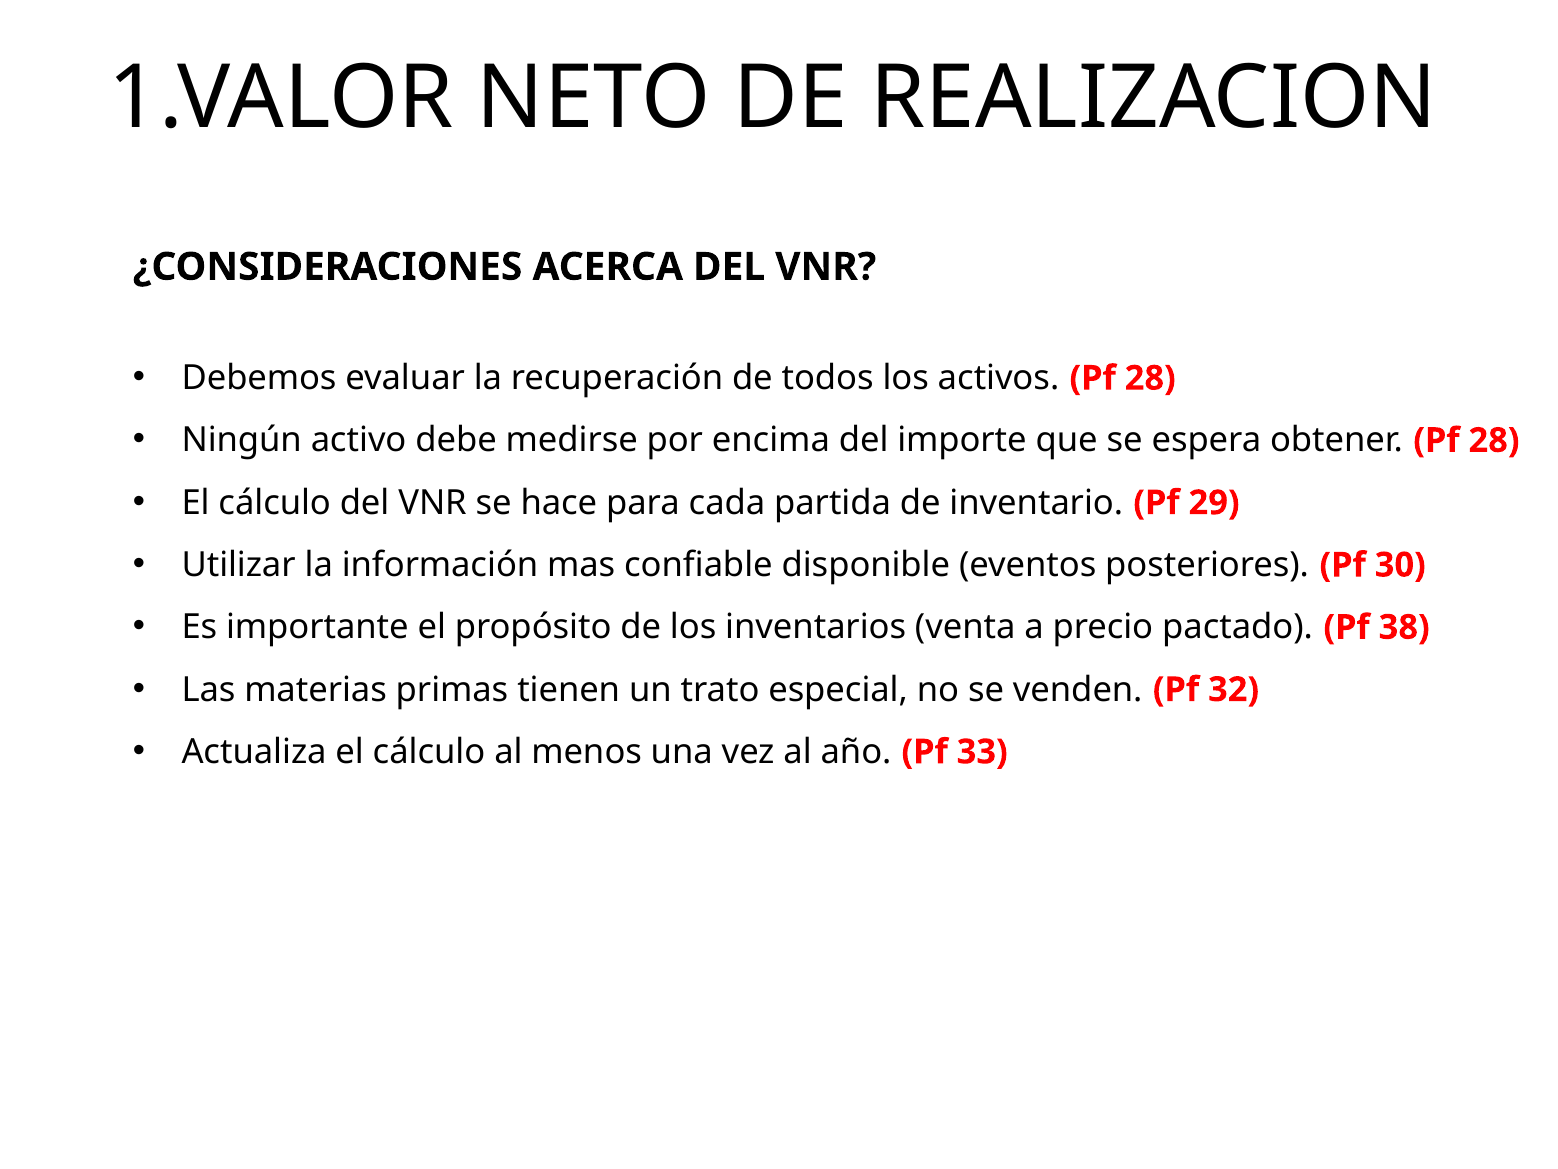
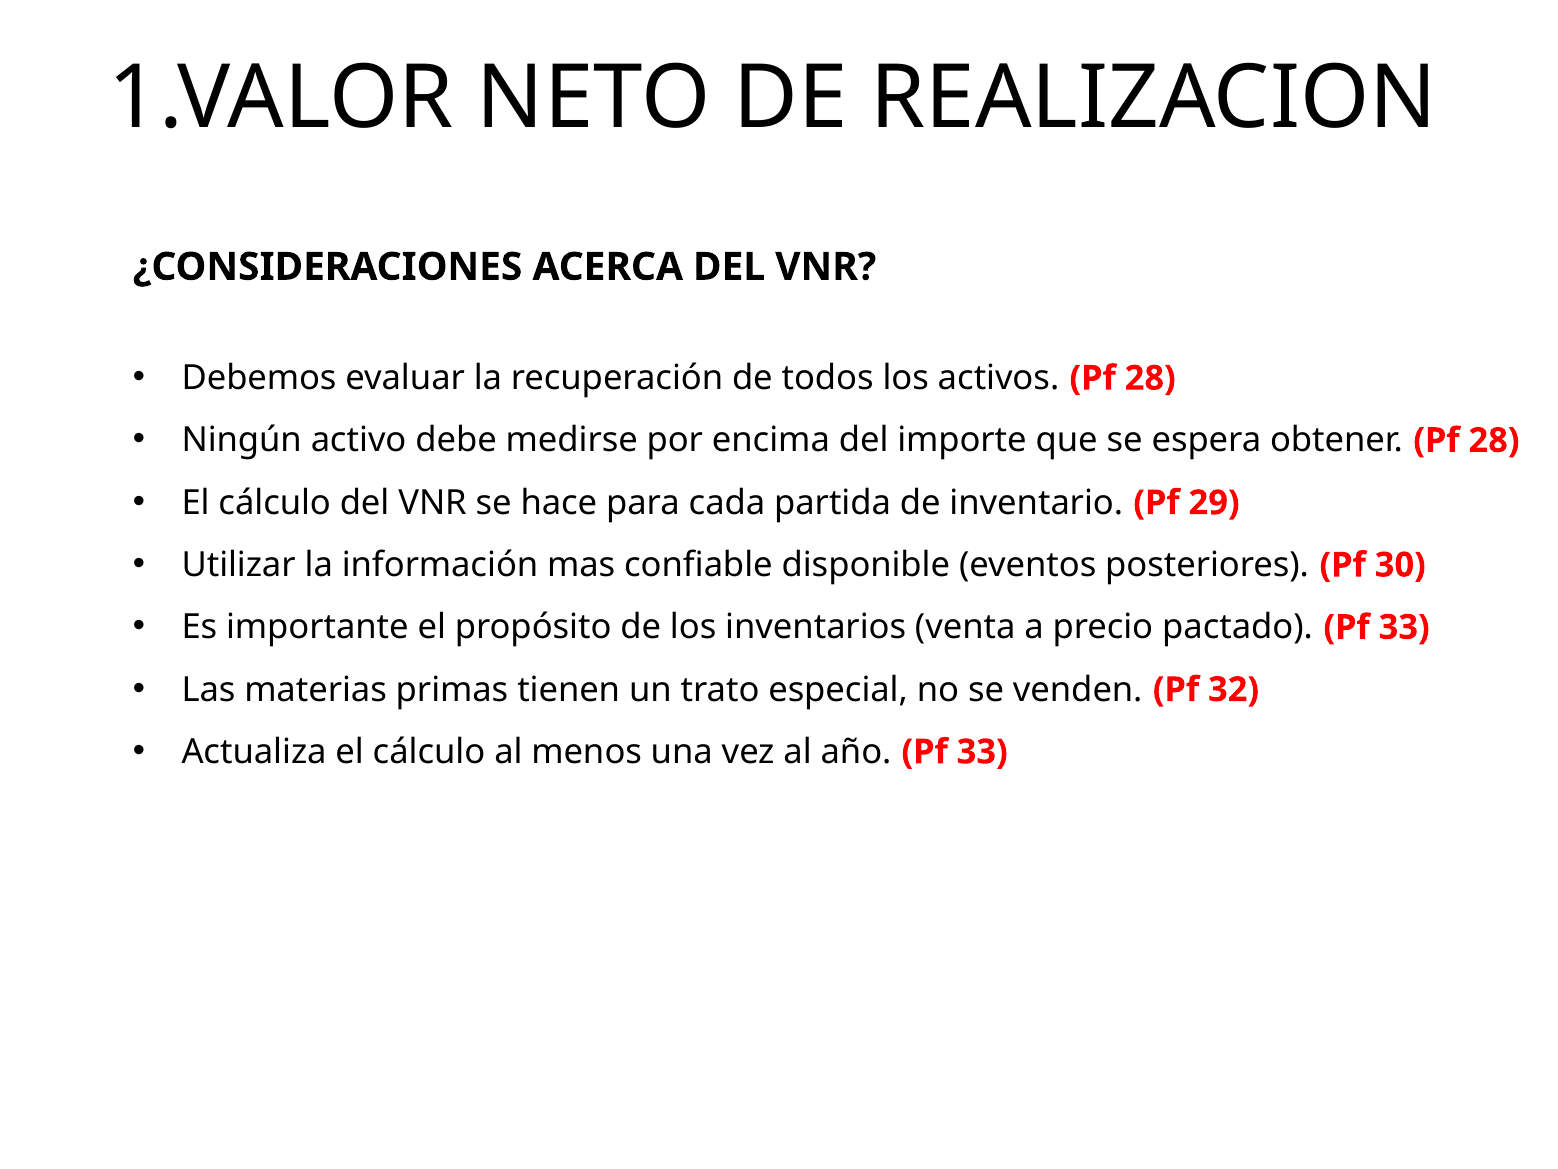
pactado Pf 38: 38 -> 33 (1404, 627)
